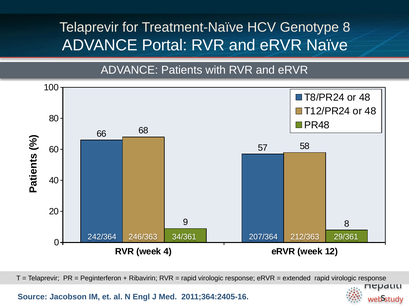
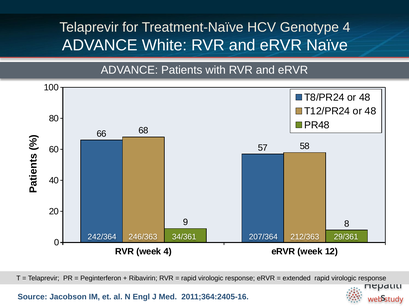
Genotype 8: 8 -> 4 (347, 27)
Portal: Portal -> White (164, 45)
